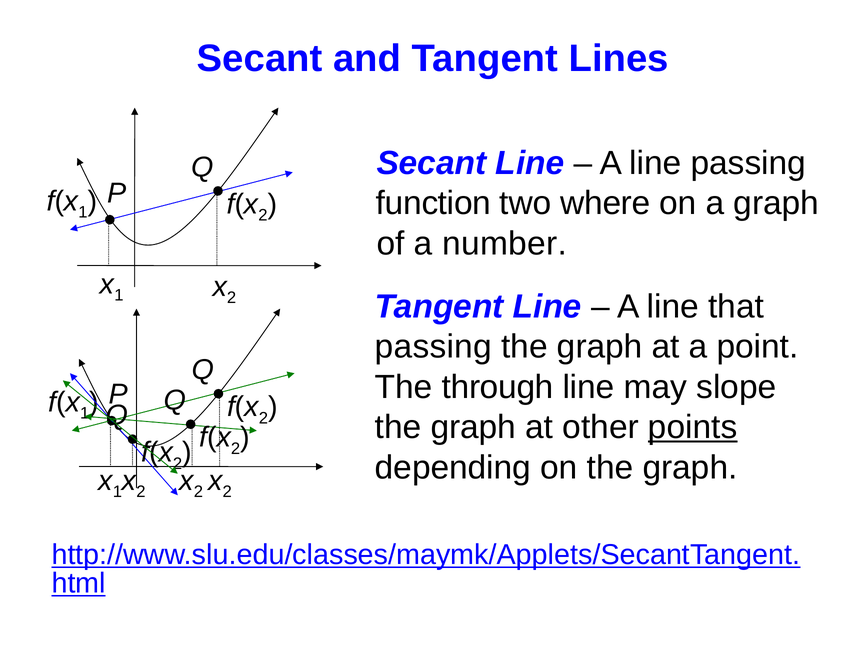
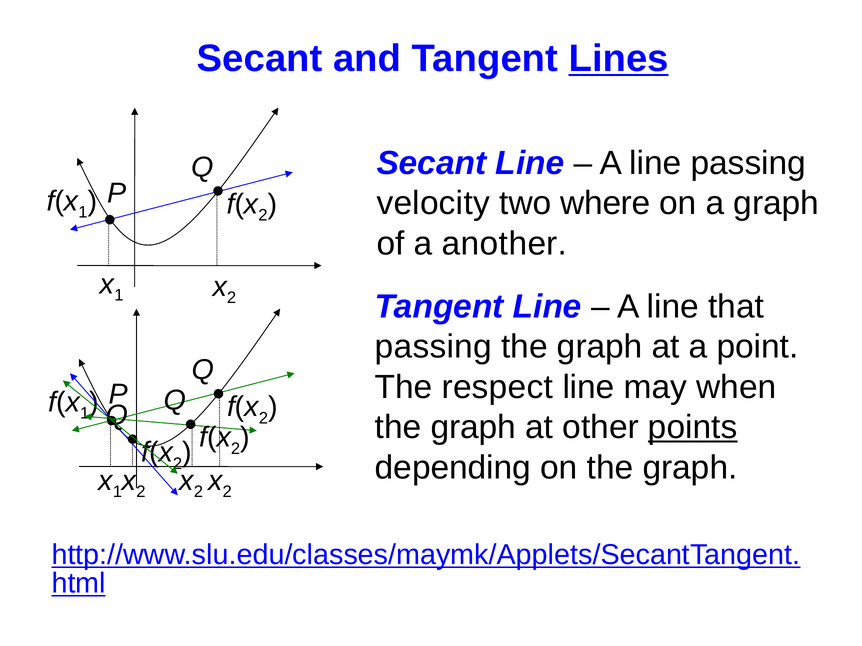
Lines underline: none -> present (619, 59)
function: function -> velocity (433, 203)
number: number -> another (505, 244)
through: through -> respect (497, 387)
slope: slope -> when (736, 387)
